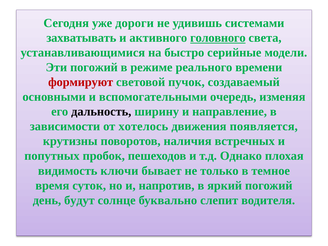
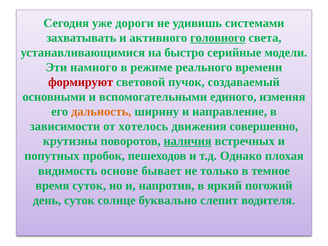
Эти погожий: погожий -> намного (94, 67)
очередь: очередь -> единого (233, 97)
дальность colour: black -> orange (101, 112)
появляется: появляется -> совершенно (264, 126)
наличия underline: none -> present (188, 141)
ключи: ключи -> основе (119, 171)
день будут: будут -> суток (79, 200)
